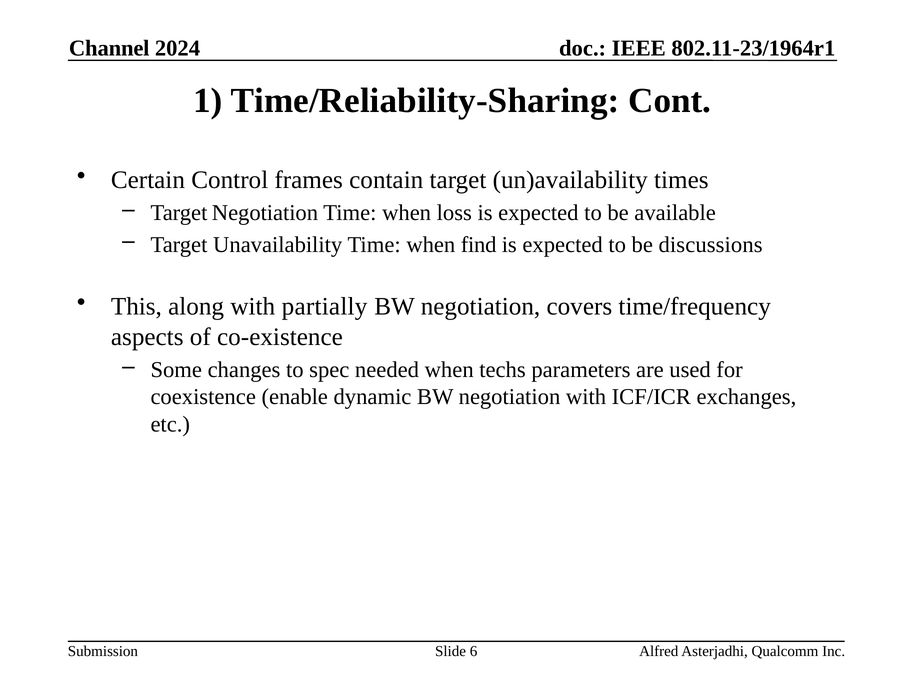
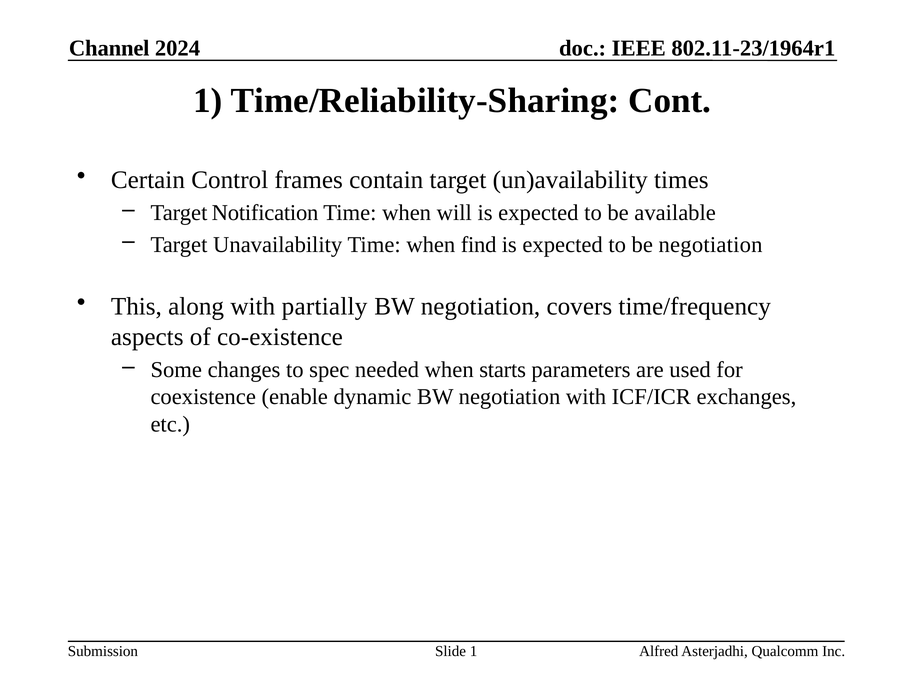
Target Negotiation: Negotiation -> Notification (265, 213)
loss: loss -> will (454, 213)
be discussions: discussions -> negotiation (711, 244)
techs: techs -> starts (503, 370)
Slide 6: 6 -> 1 (474, 651)
